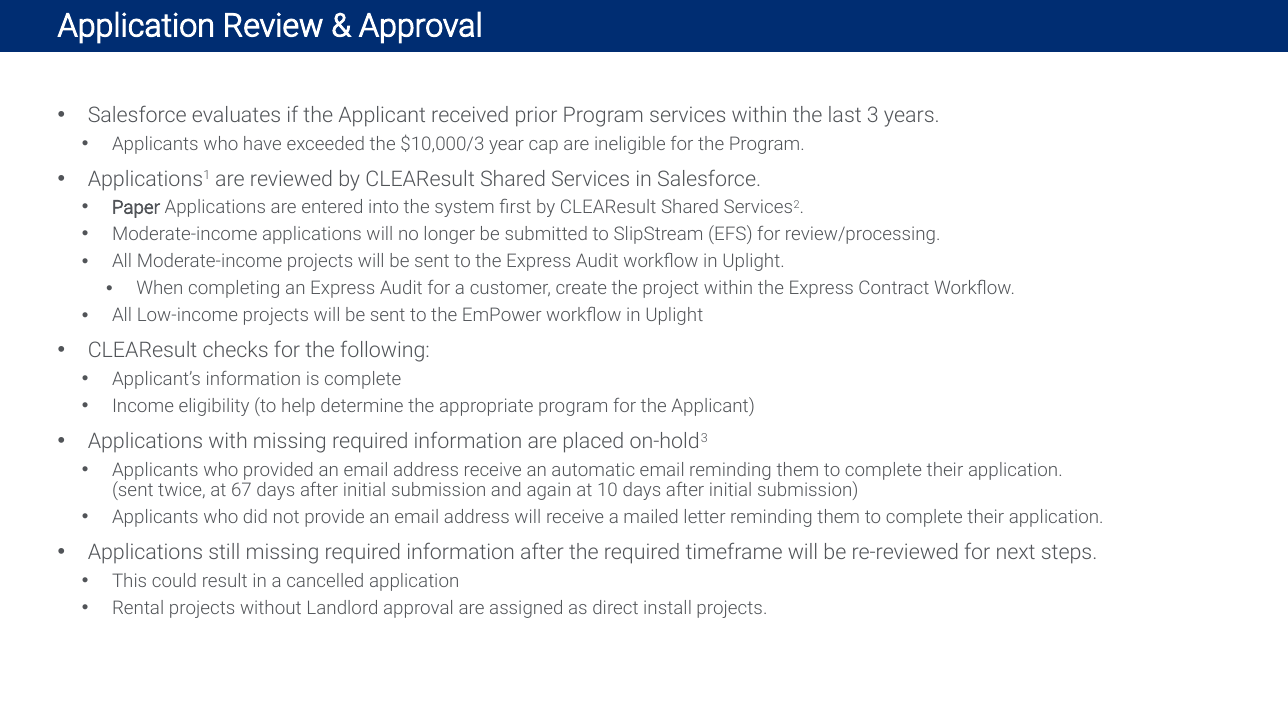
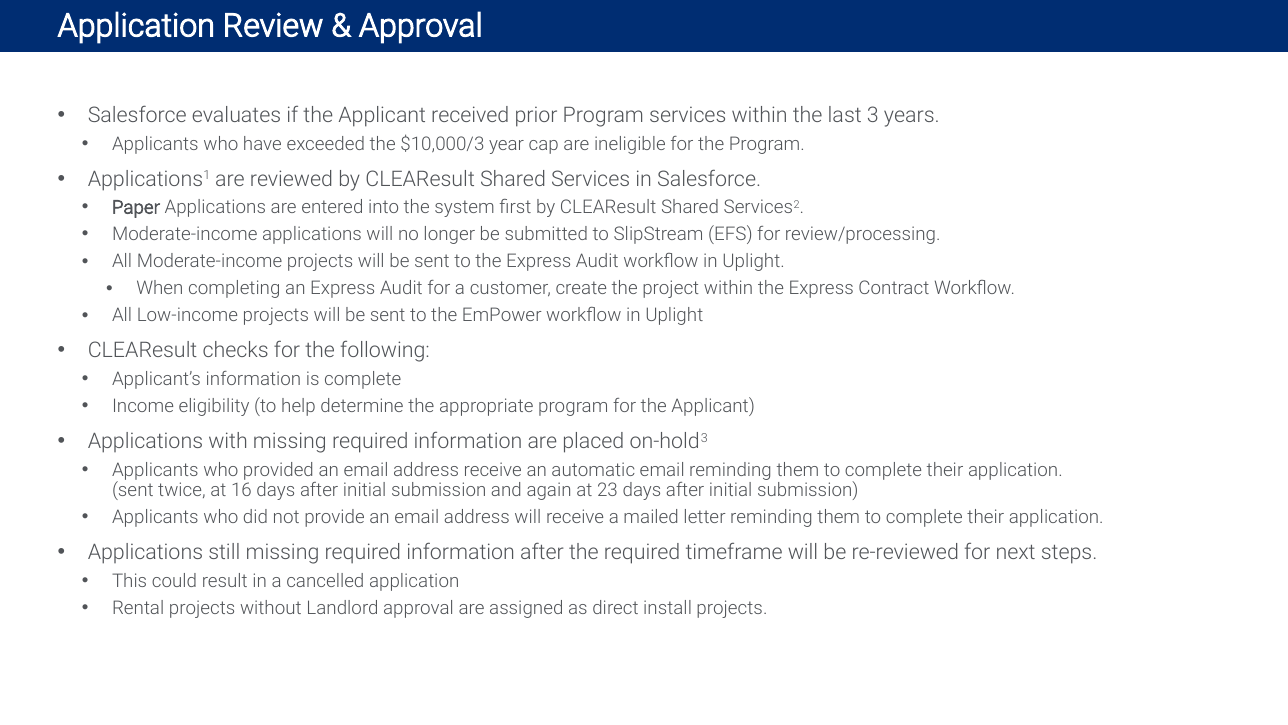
67: 67 -> 16 (241, 490)
10: 10 -> 23 (607, 490)
